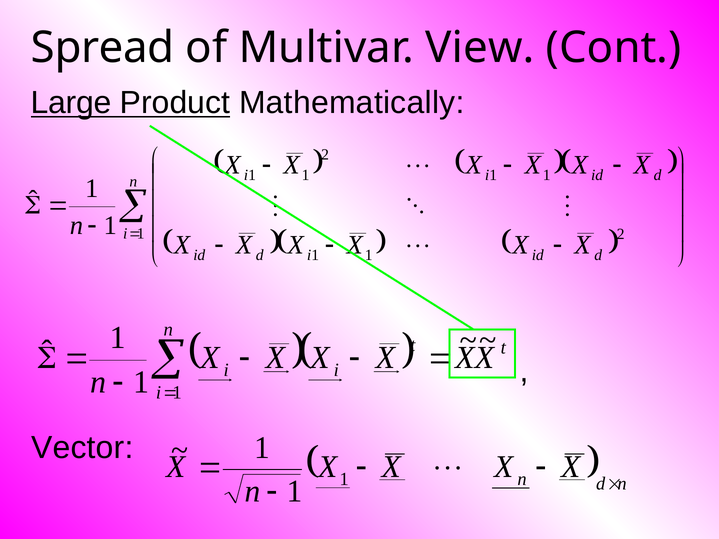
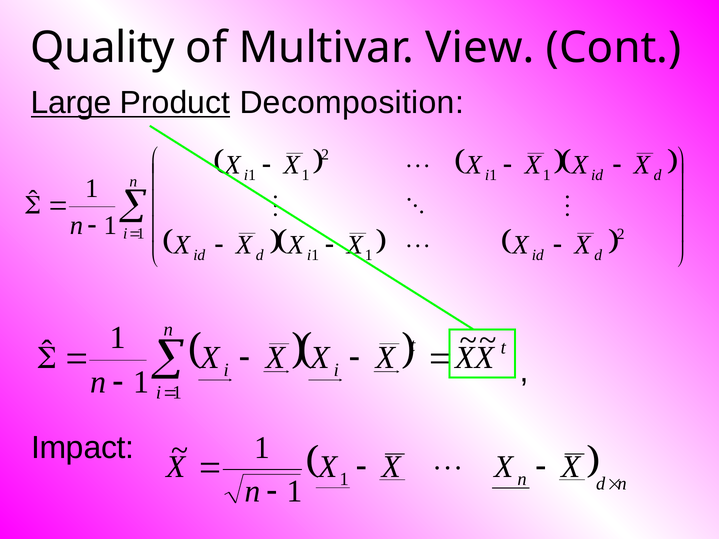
Spread: Spread -> Quality (103, 48)
Mathematically: Mathematically -> Decomposition (352, 103)
Vector: Vector -> Impact (83, 448)
